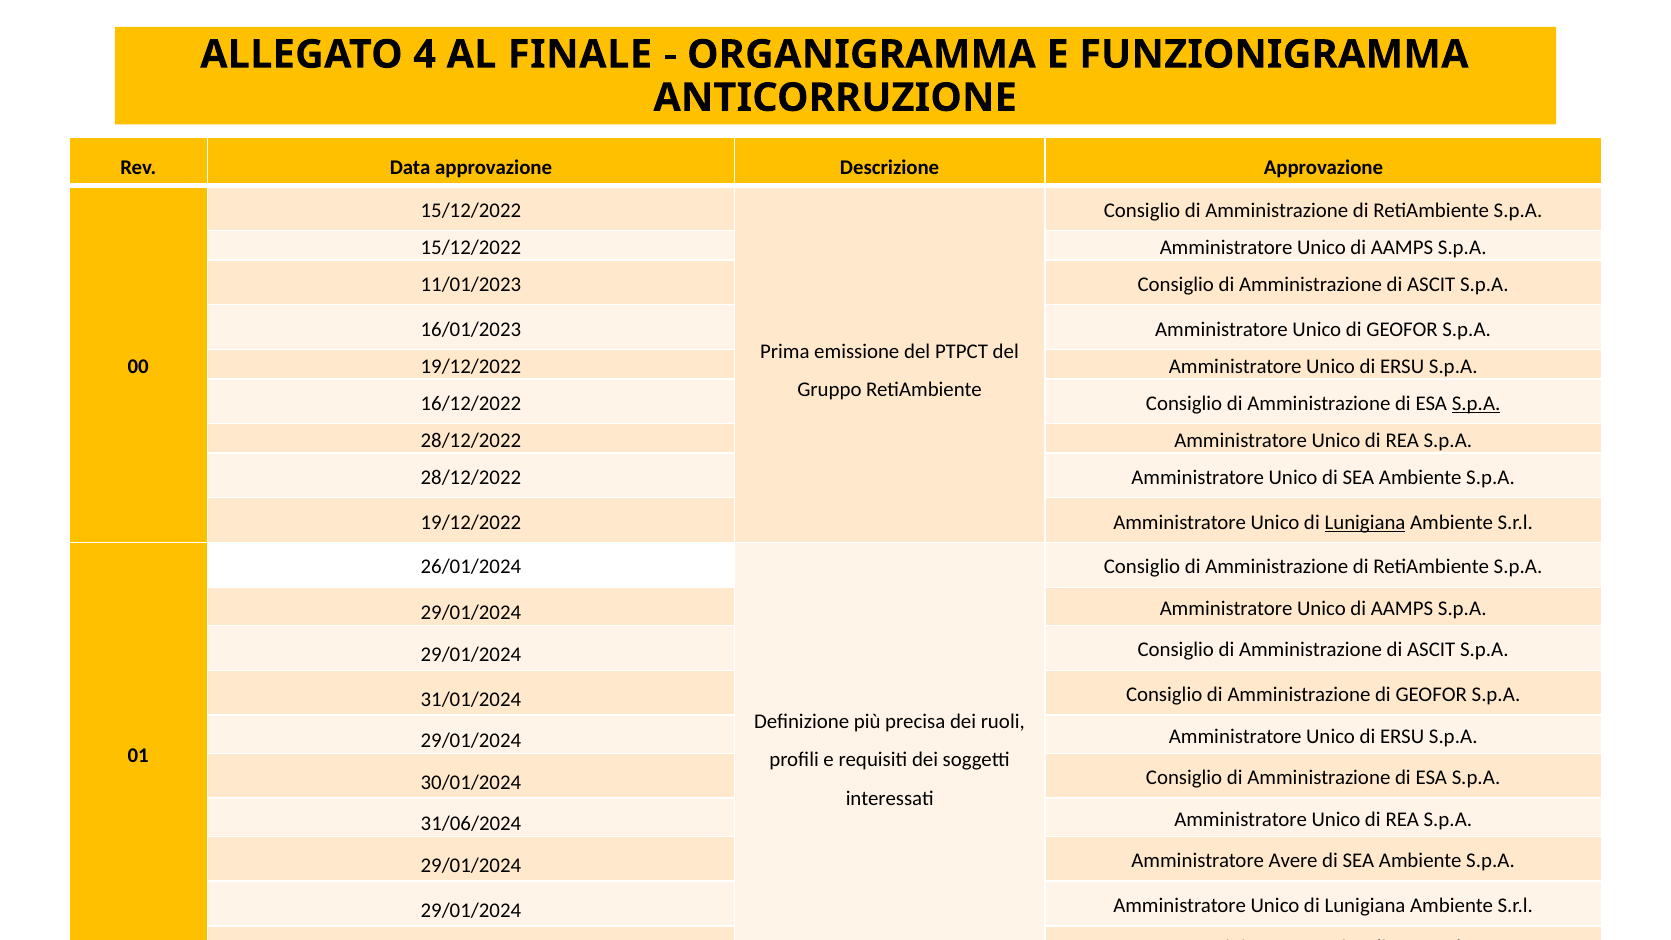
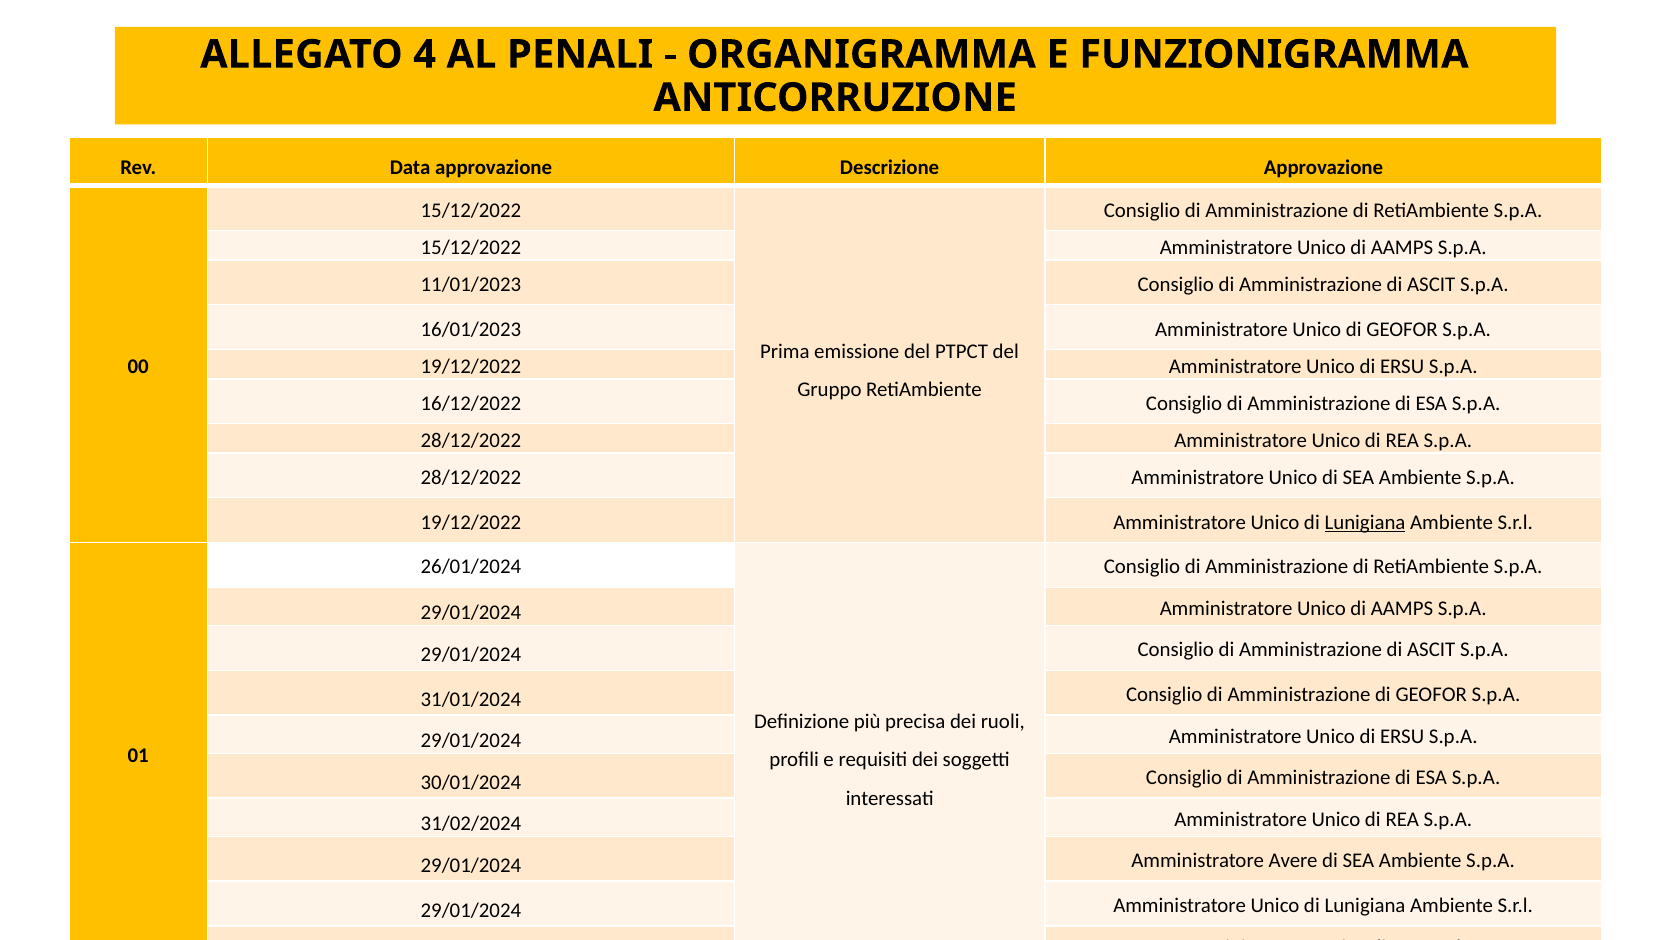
FINALE: FINALE -> PENALI (580, 55)
S.p.A underline: present -> none (1476, 403)
31/06/2024: 31/06/2024 -> 31/02/2024 (471, 824)
